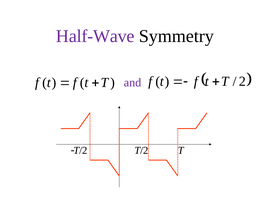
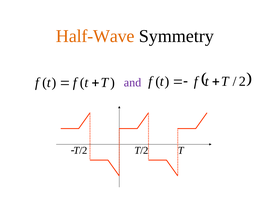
Half-Wave colour: purple -> orange (95, 36)
